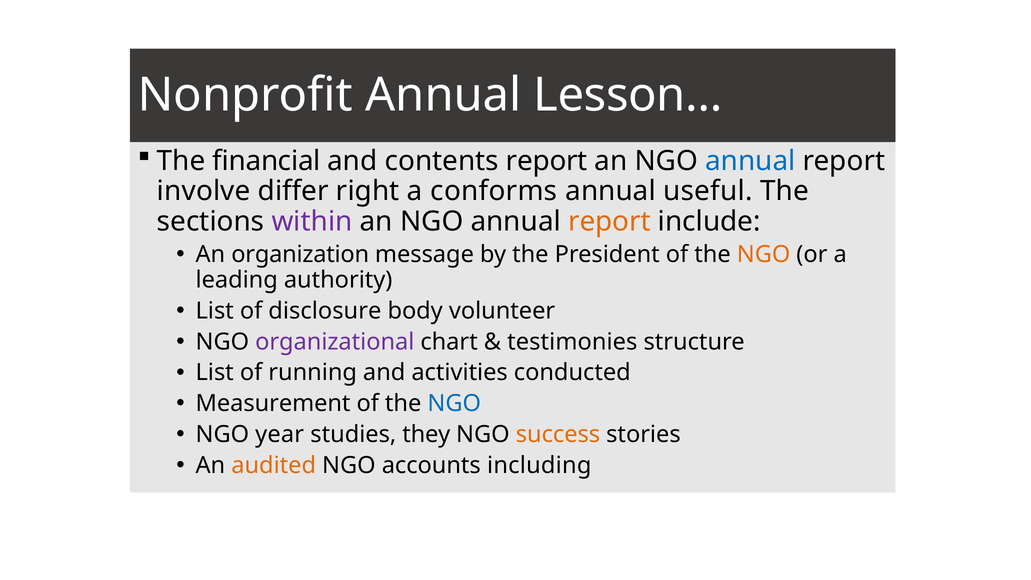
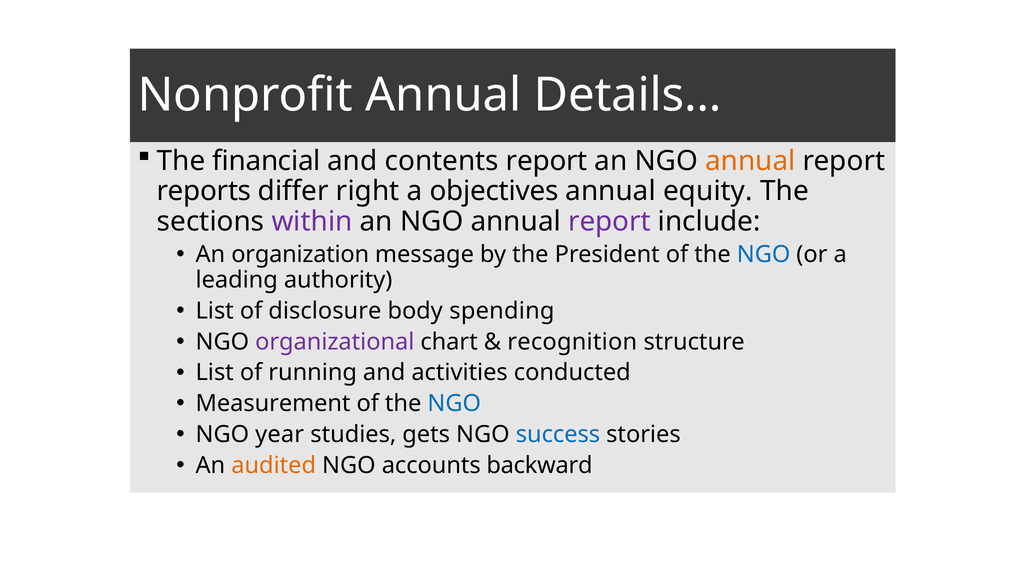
Lesson…: Lesson… -> Details… (628, 95)
annual colour: blue -> orange (750, 161)
involve: involve -> reports (204, 191)
conforms: conforms -> objectives (494, 191)
useful: useful -> equity (708, 191)
report colour: orange -> purple (609, 221)
NGO colour: orange -> blue (764, 255)
volunteer: volunteer -> spending (502, 311)
testimonies: testimonies -> recognition (572, 342)
they: they -> gets (426, 434)
success colour: orange -> blue (558, 434)
including: including -> backward (539, 465)
